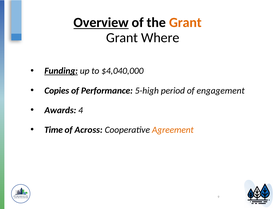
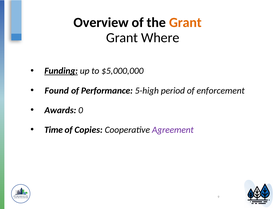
Overview underline: present -> none (101, 23)
$4,040,000: $4,040,000 -> $5,000,000 (122, 71)
Copies: Copies -> Found (57, 90)
engagement: engagement -> enforcement (221, 90)
4: 4 -> 0 (81, 110)
Across: Across -> Copies (89, 129)
Agreement colour: orange -> purple (173, 129)
